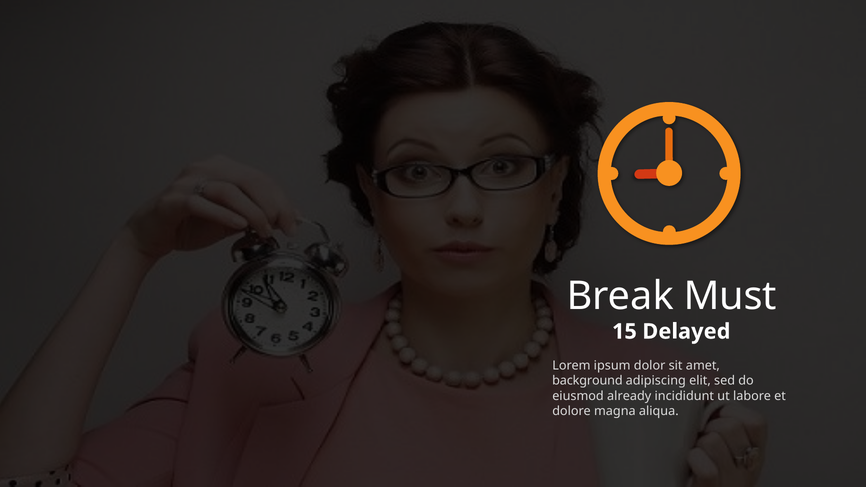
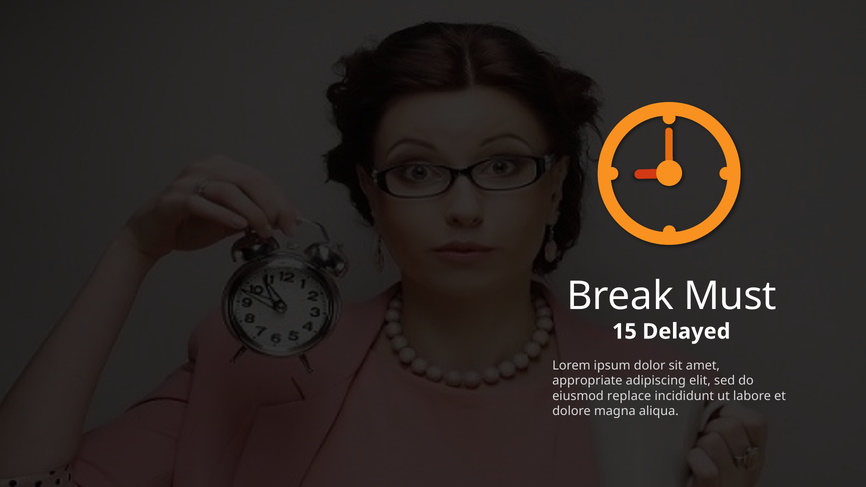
background: background -> appropriate (587, 381)
already: already -> replace (629, 396)
